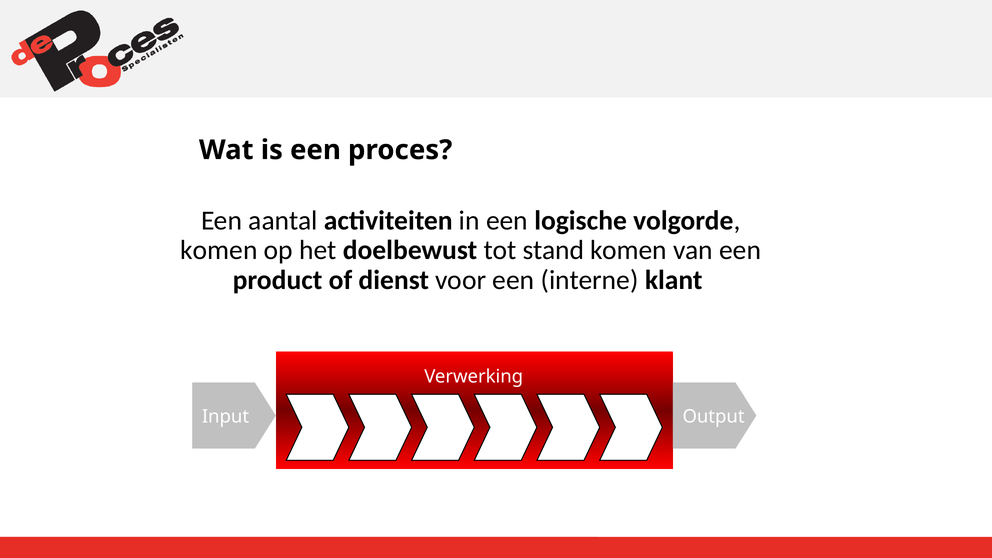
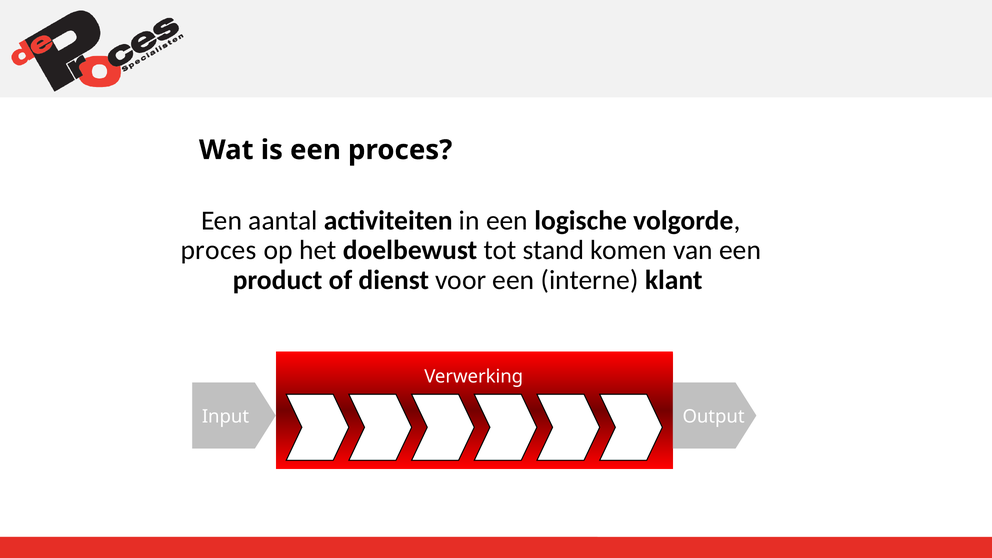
komen: komen -> proces (219, 250)
